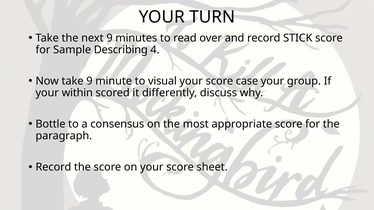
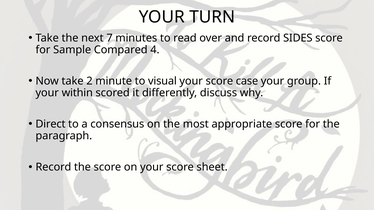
next 9: 9 -> 7 (109, 38)
STICK: STICK -> SIDES (298, 38)
Describing: Describing -> Compared (121, 50)
take 9: 9 -> 2 (89, 81)
Bottle: Bottle -> Direct (50, 124)
